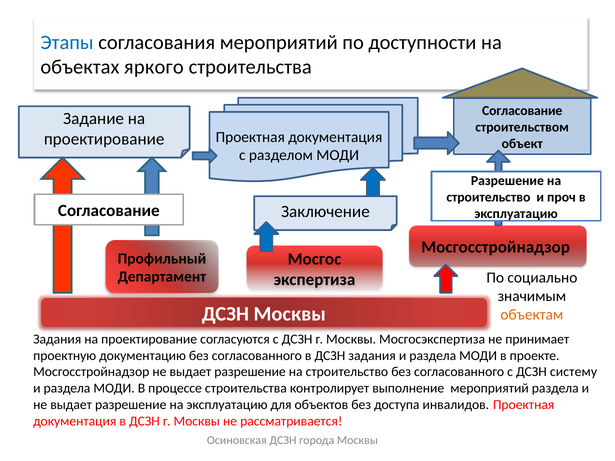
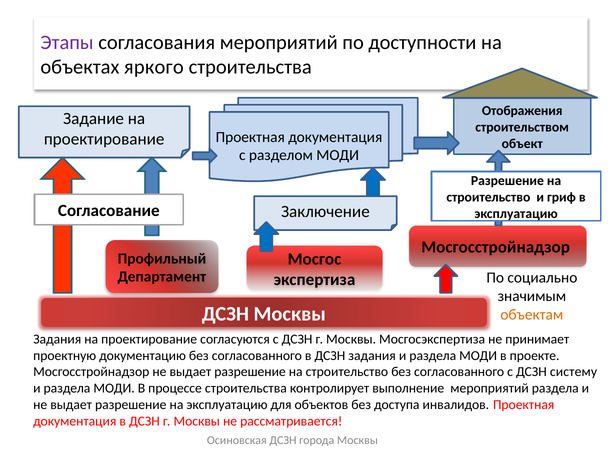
Этапы colour: blue -> purple (67, 43)
Согласование: Согласование -> Отображения (522, 111)
проч: проч -> гриф (561, 197)
